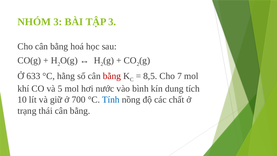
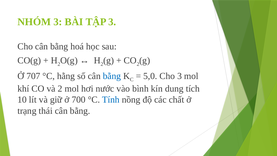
633: 633 -> 707 (33, 76)
bằng colour: red -> blue (112, 76)
8,5: 8,5 -> 5,0 (150, 76)
Cho 7: 7 -> 3 (180, 76)
và 5: 5 -> 2 (60, 88)
